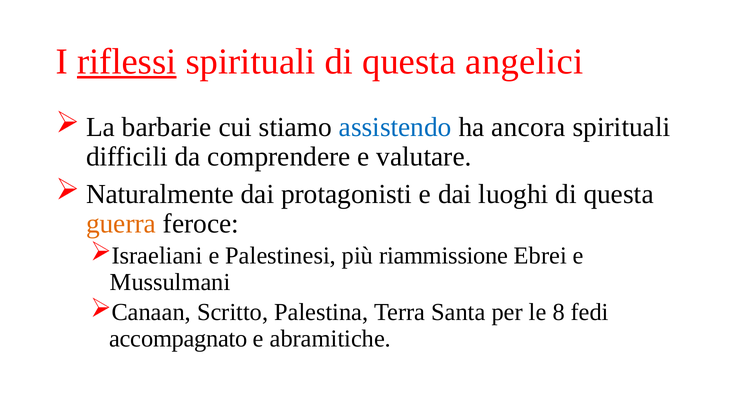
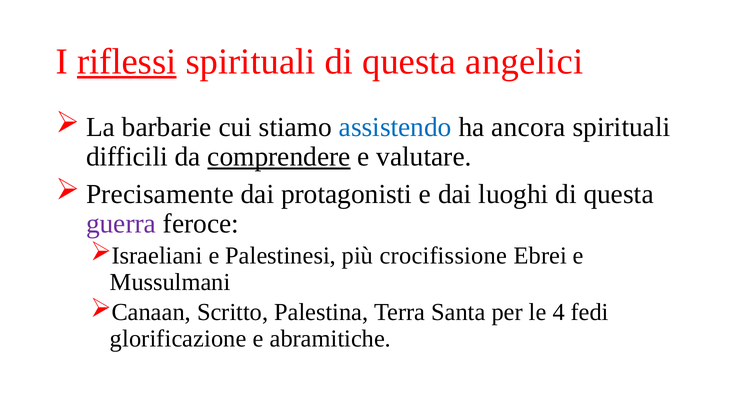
comprendere underline: none -> present (279, 157)
Naturalmente: Naturalmente -> Precisamente (160, 194)
guerra colour: orange -> purple (121, 224)
riammissione: riammissione -> crocifissione (443, 255)
8: 8 -> 4 (559, 312)
accompagnato: accompagnato -> glorificazione (178, 338)
